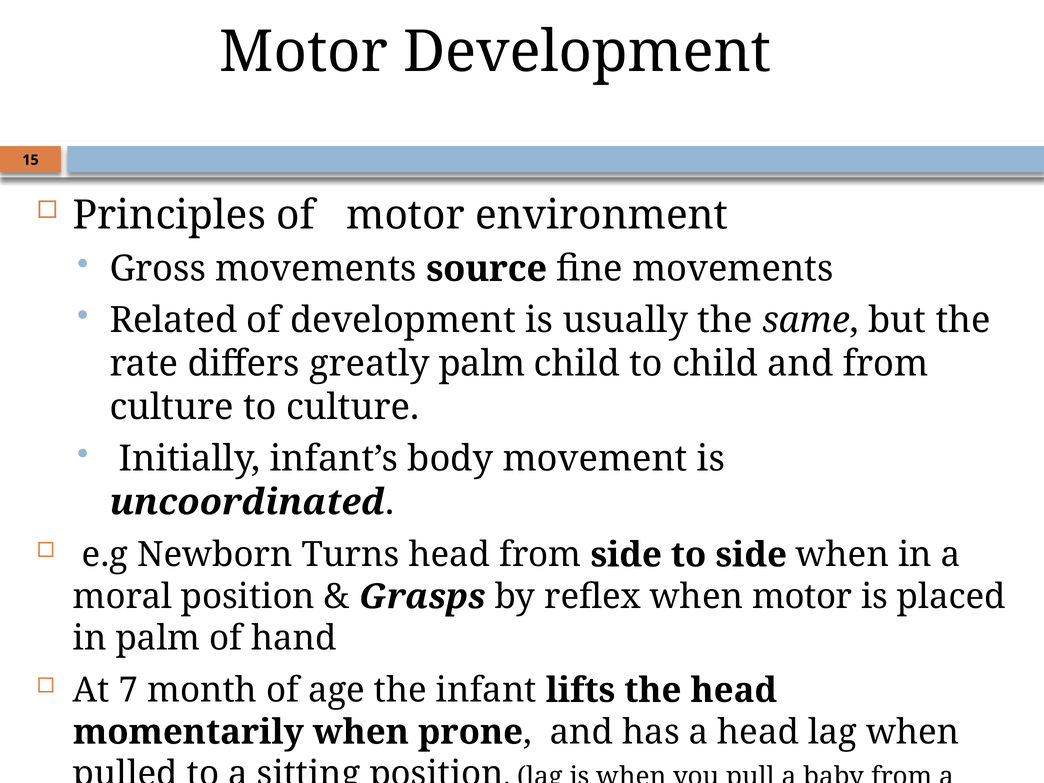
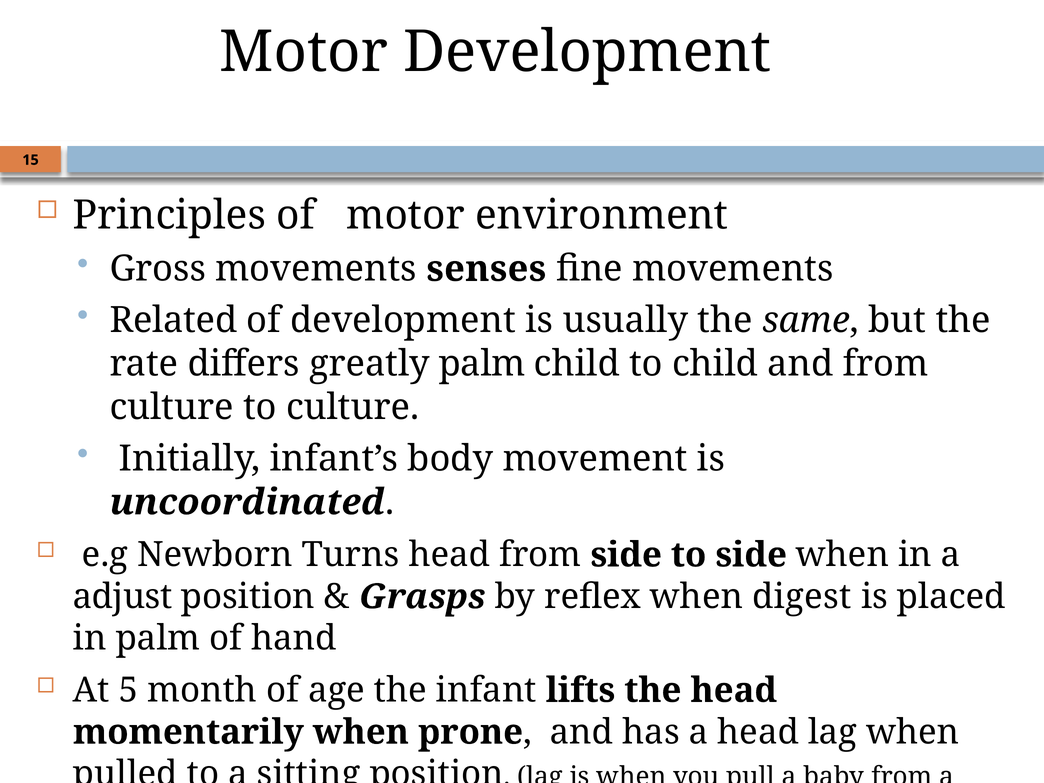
source: source -> senses (486, 269)
moral: moral -> adjust (123, 597)
when motor: motor -> digest (802, 597)
7: 7 -> 5 (128, 690)
